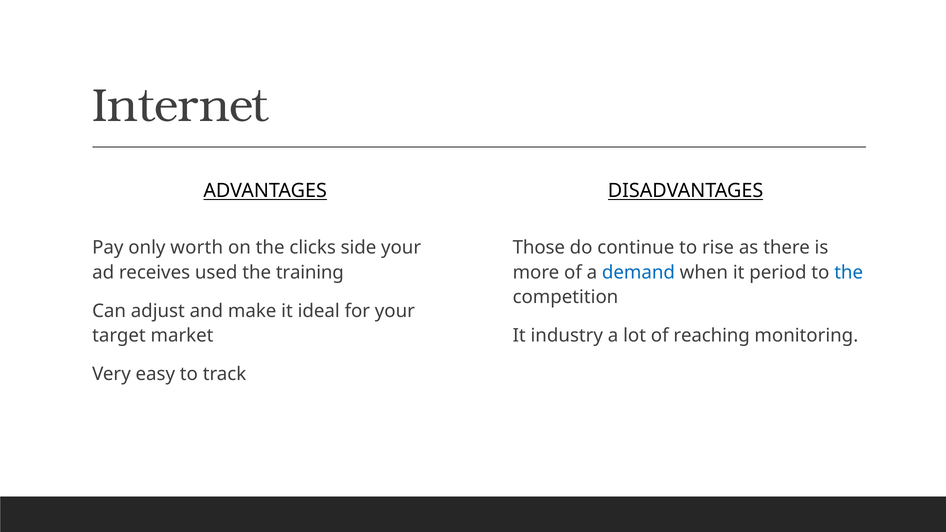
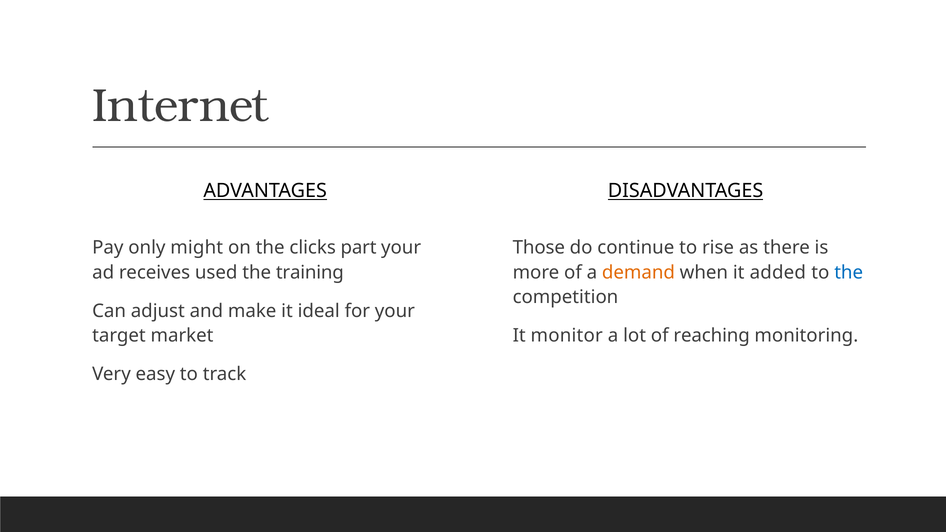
worth: worth -> might (197, 248)
side: side -> part (359, 248)
demand colour: blue -> orange (638, 273)
period: period -> added (778, 273)
industry: industry -> monitor (567, 336)
